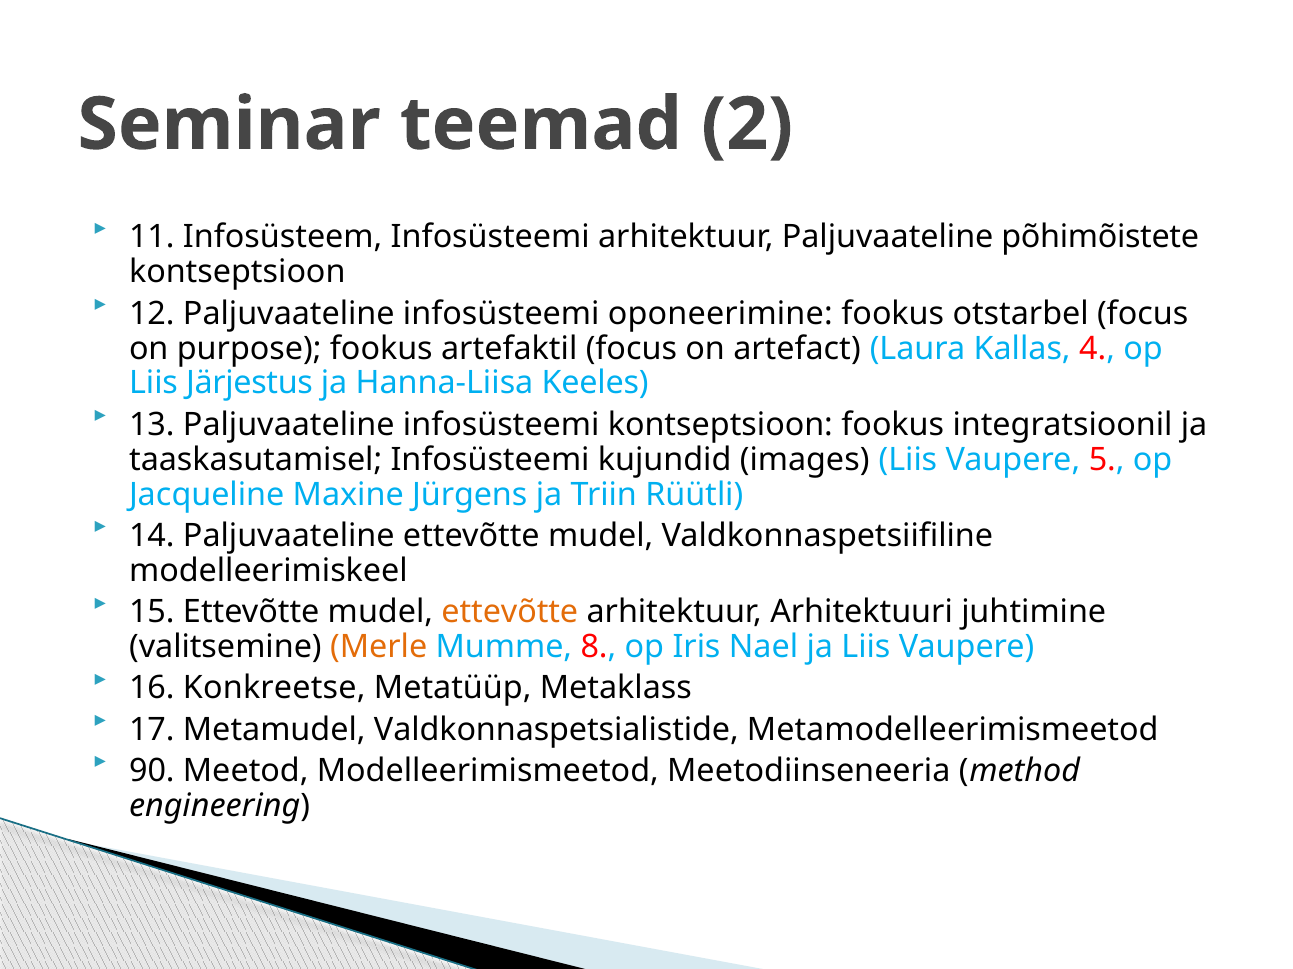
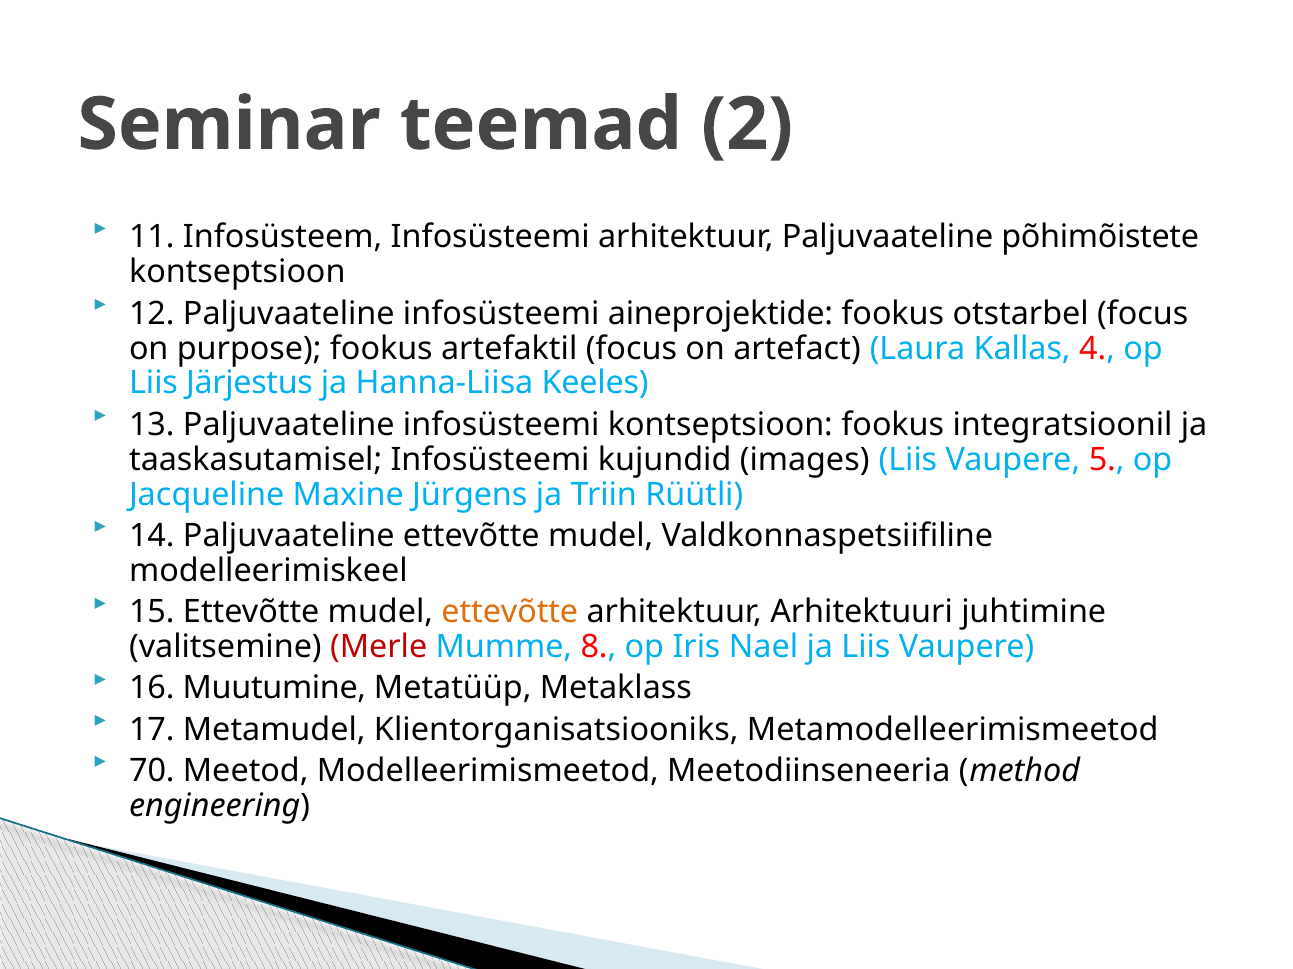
oponeerimine: oponeerimine -> aineprojektide (720, 314)
Merle colour: orange -> red (379, 647)
Konkreetse: Konkreetse -> Muutumine (274, 689)
Valdkonnaspetsialistide: Valdkonnaspetsialistide -> Klientorganisatsiooniks (556, 730)
90: 90 -> 70 (152, 771)
